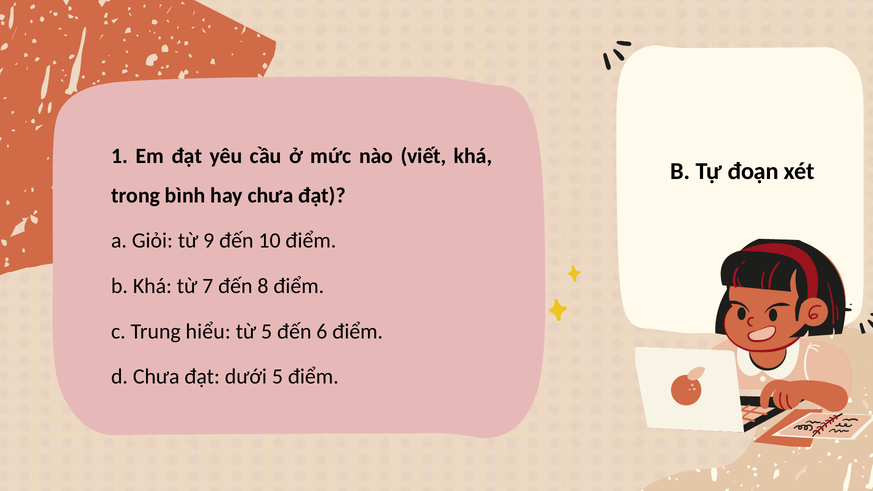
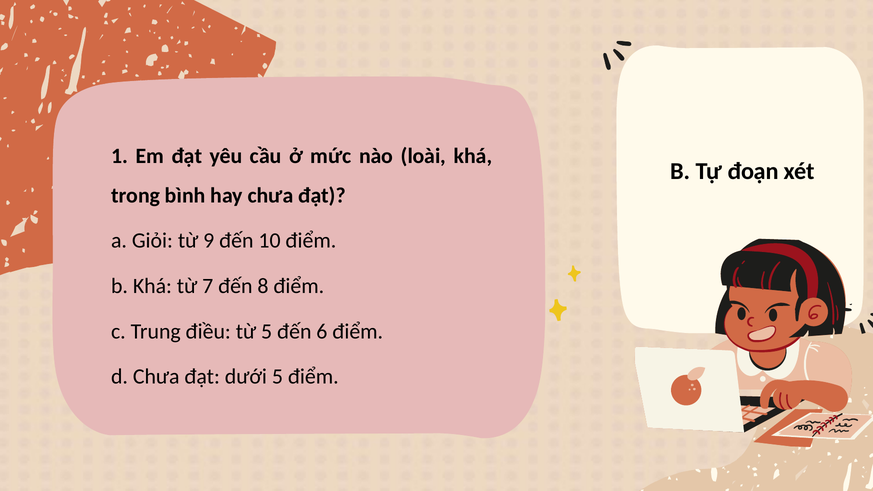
viết: viết -> loài (423, 156)
hiểu: hiểu -> điều (208, 331)
